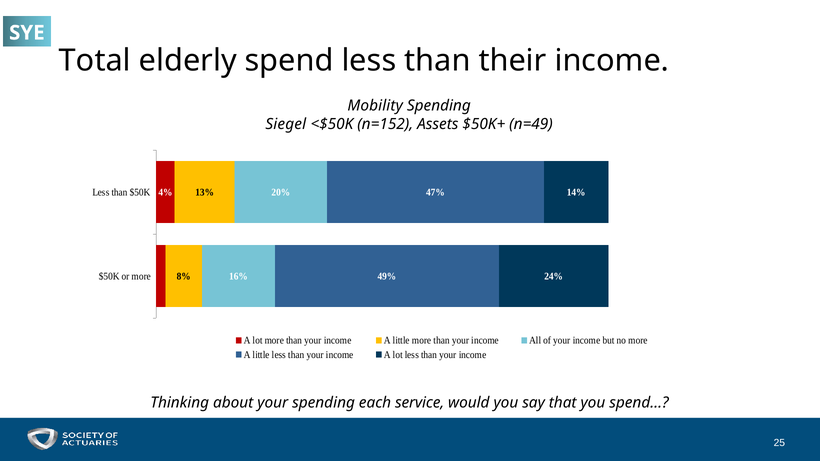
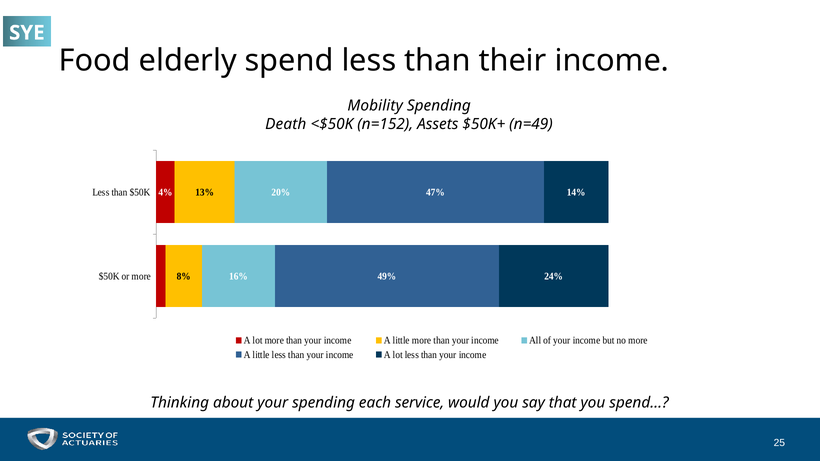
Total: Total -> Food (95, 61)
Siegel: Siegel -> Death (286, 124)
